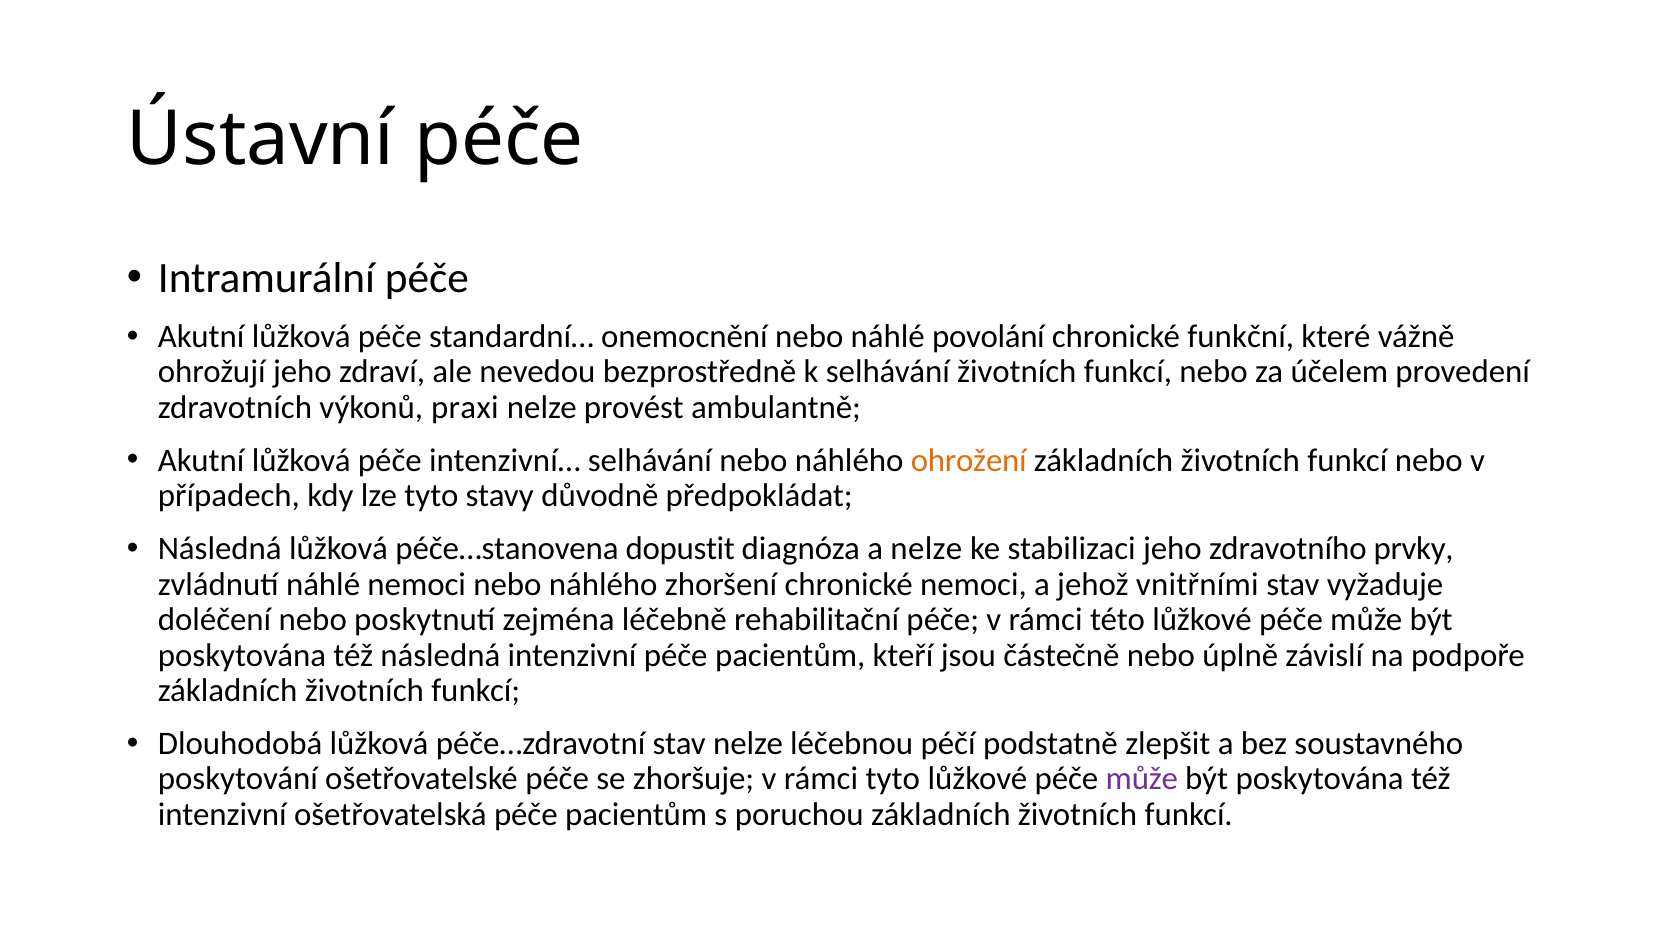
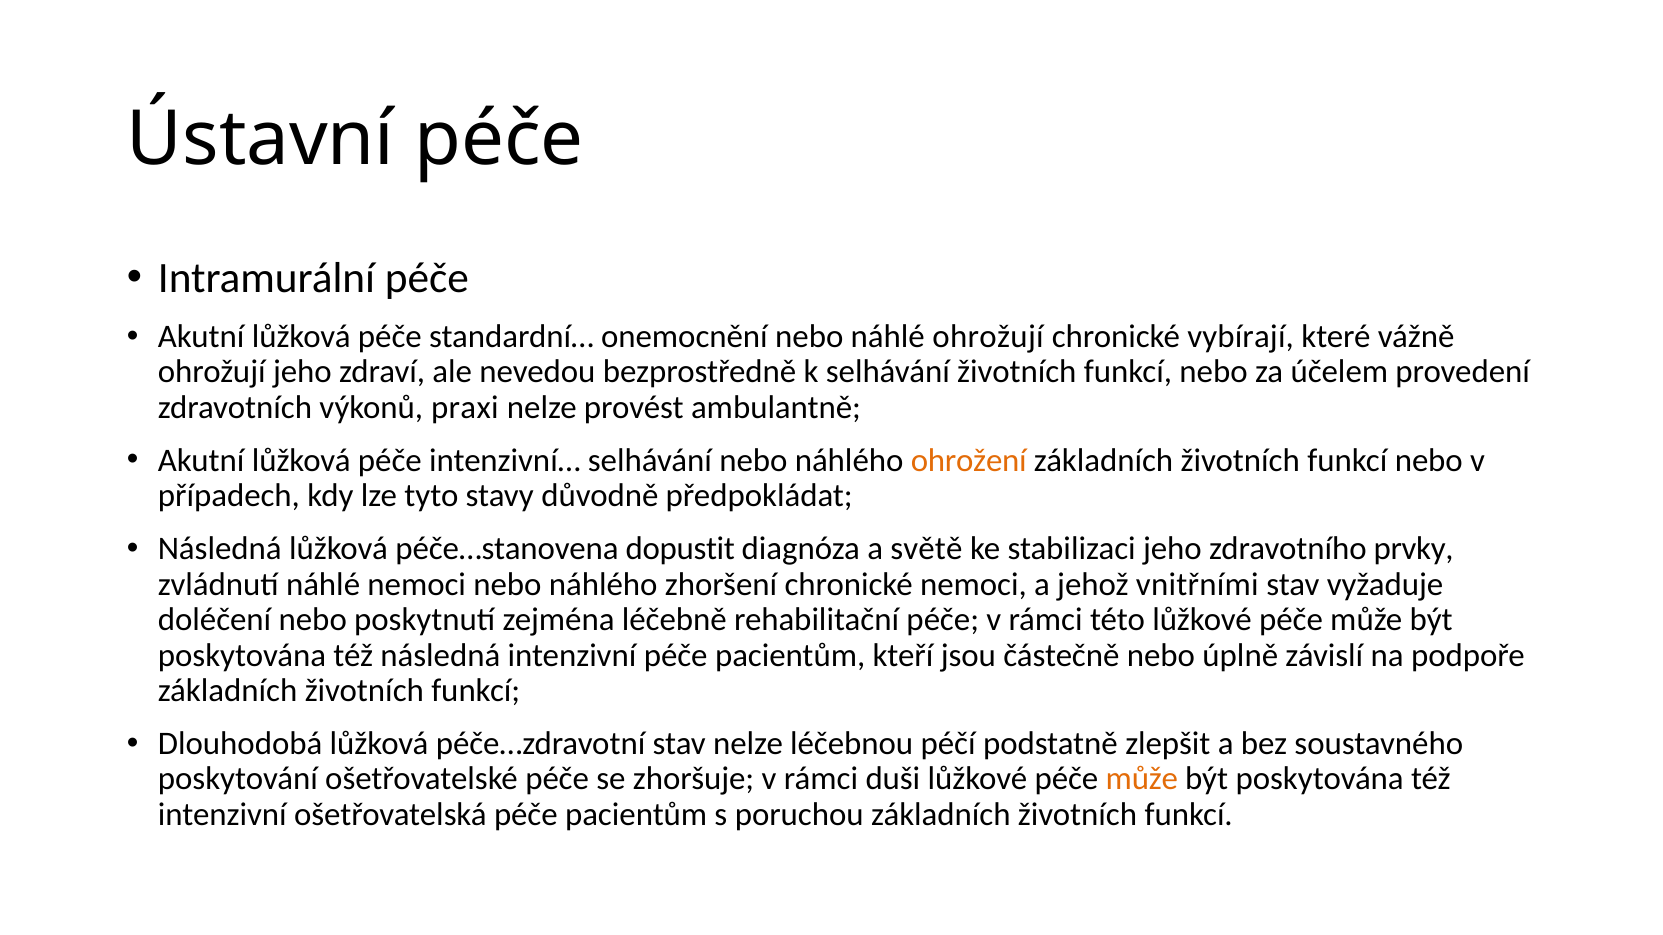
náhlé povolání: povolání -> ohrožují (988, 337)
funkční: funkční -> vybírají (1241, 337)
a nelze: nelze -> světě (926, 549)
rámci tyto: tyto -> duši (893, 779)
může colour: purple -> orange (1142, 779)
